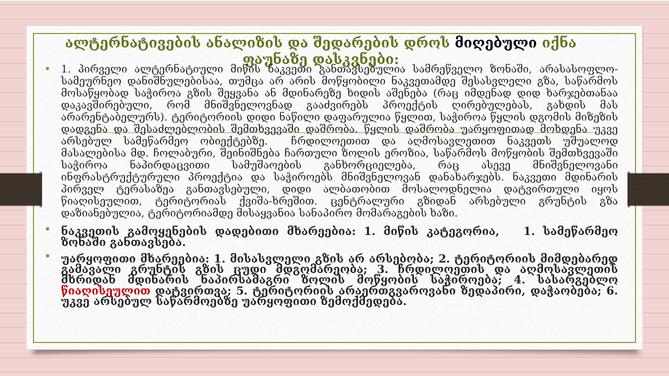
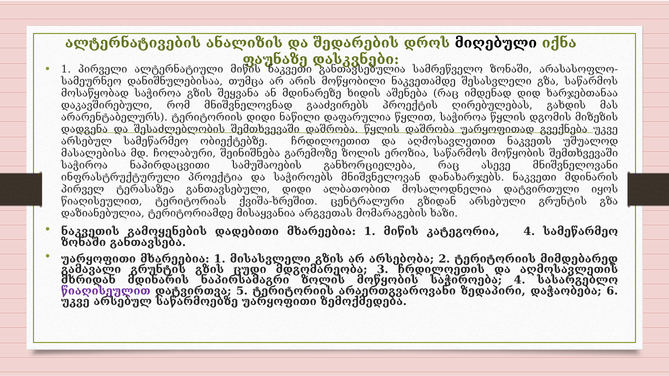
მოხდენა: მოხდენა -> გვექნება (564, 130)
ჩართული: ჩართული -> გარემოზე (311, 154)
სანაპირო: სანაპირო -> არგვეთას (326, 214)
კატეგორია 1: 1 -> 4 (529, 232)
წიაღისეულით colour: red -> purple (106, 291)
